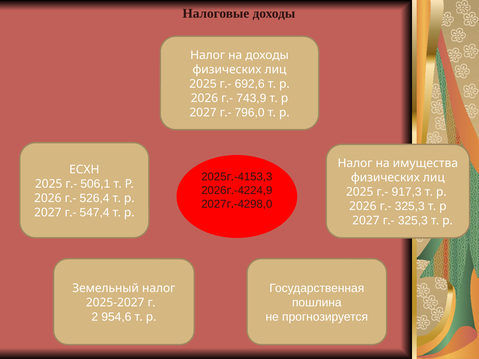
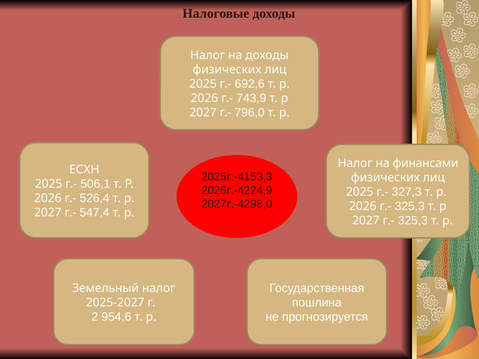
имущества: имущества -> финансами (425, 163)
917,3: 917,3 -> 327,3 (407, 192)
